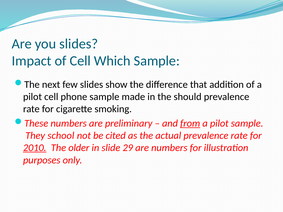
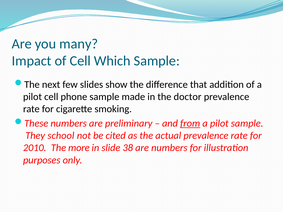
you slides: slides -> many (79, 44)
should: should -> doctor (188, 97)
2010 underline: present -> none (35, 148)
older: older -> more (79, 148)
29: 29 -> 38 (128, 148)
